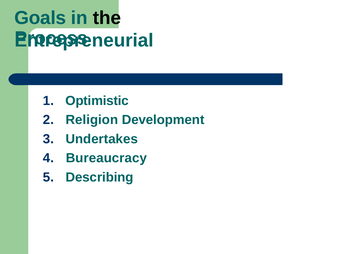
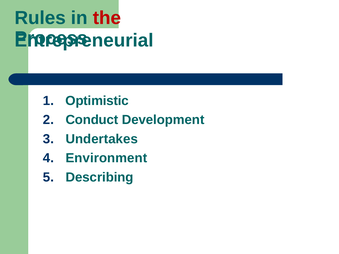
Goals: Goals -> Rules (40, 18)
the colour: black -> red (107, 18)
Religion: Religion -> Conduct (92, 120)
Bureaucracy: Bureaucracy -> Environment (106, 158)
